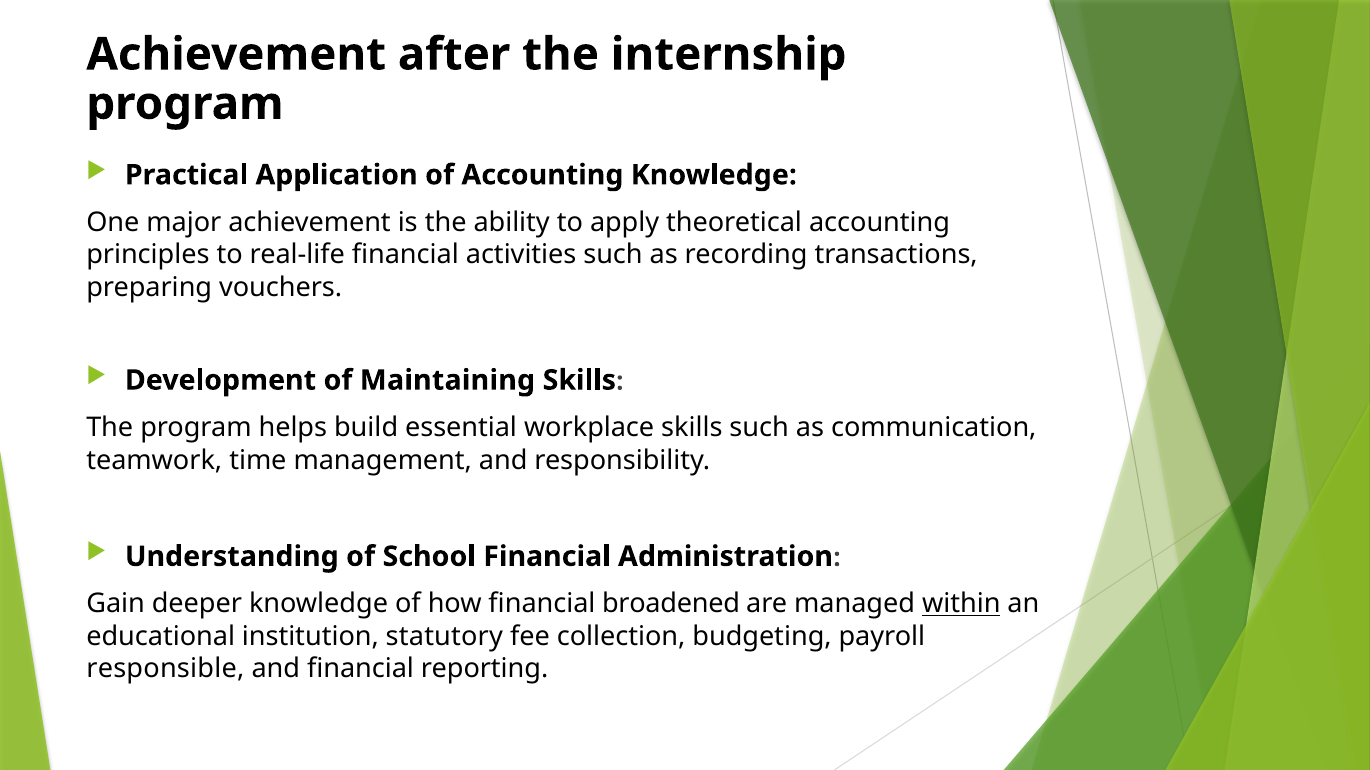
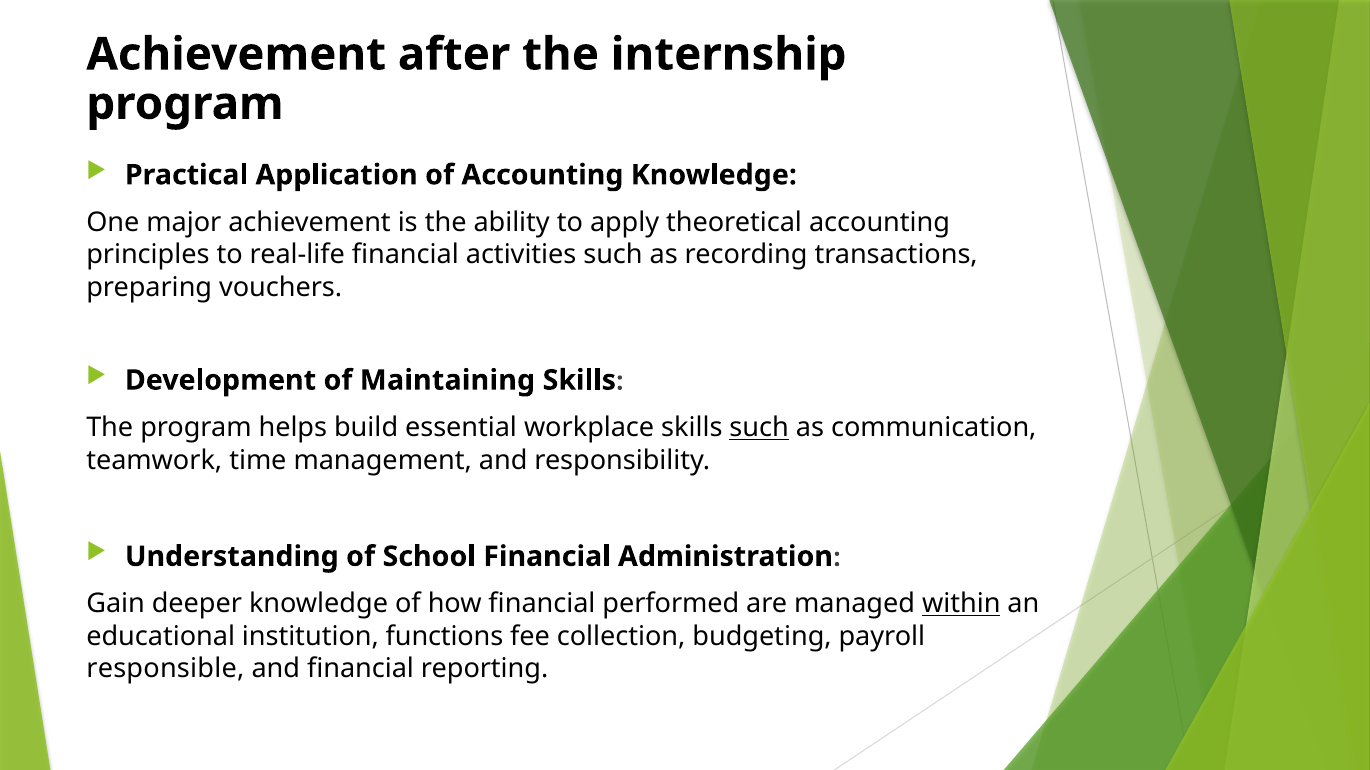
such underline: none -> present (759, 428)
broadened: broadened -> performed (671, 604)
statutory: statutory -> functions (445, 637)
